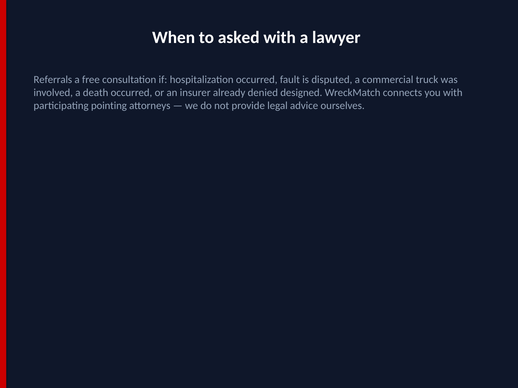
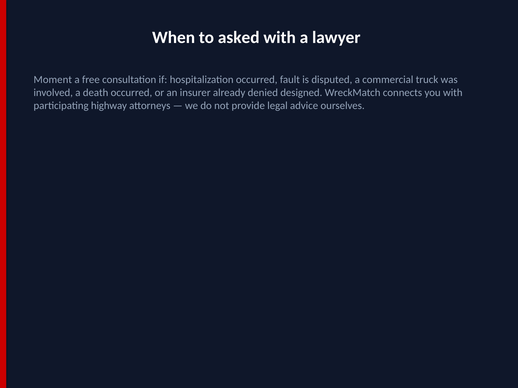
Referrals: Referrals -> Moment (53, 80)
pointing: pointing -> highway (109, 106)
